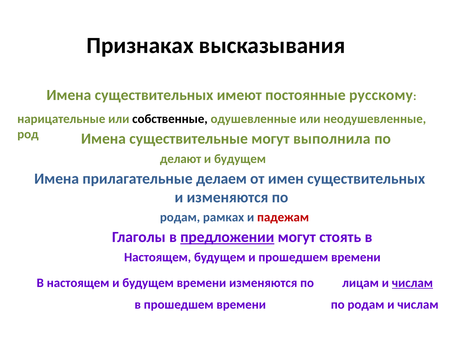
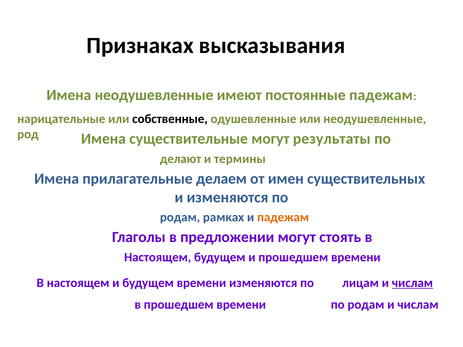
Имена существительных: существительных -> неодушевленные (154, 95)
постоянные русскому: русскому -> падежам (381, 95)
выполнила: выполнила -> результаты (332, 139)
будущем: будущем -> термины (240, 159)
падежам colour: red -> orange (283, 217)
предложении underline: present -> none (227, 237)
